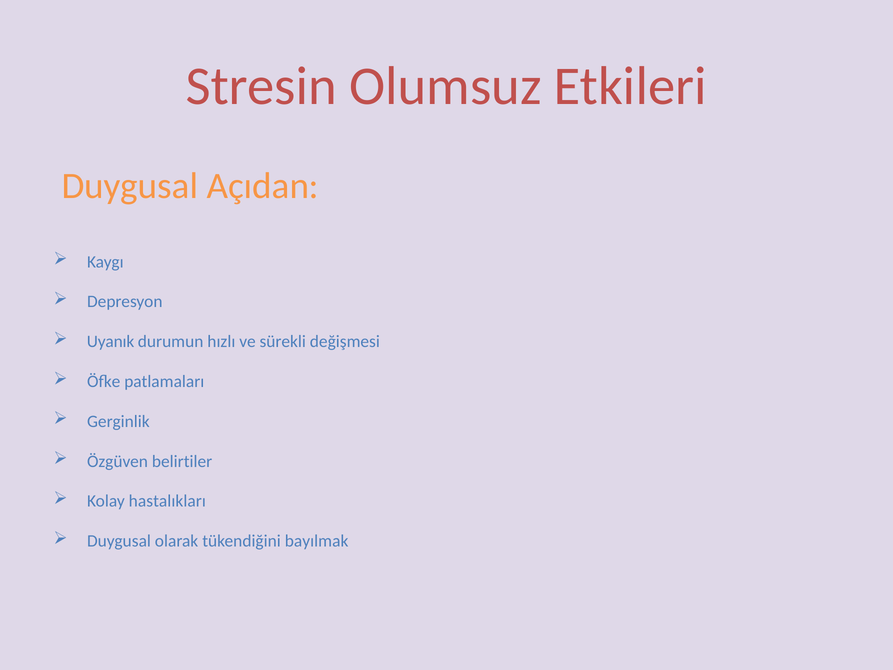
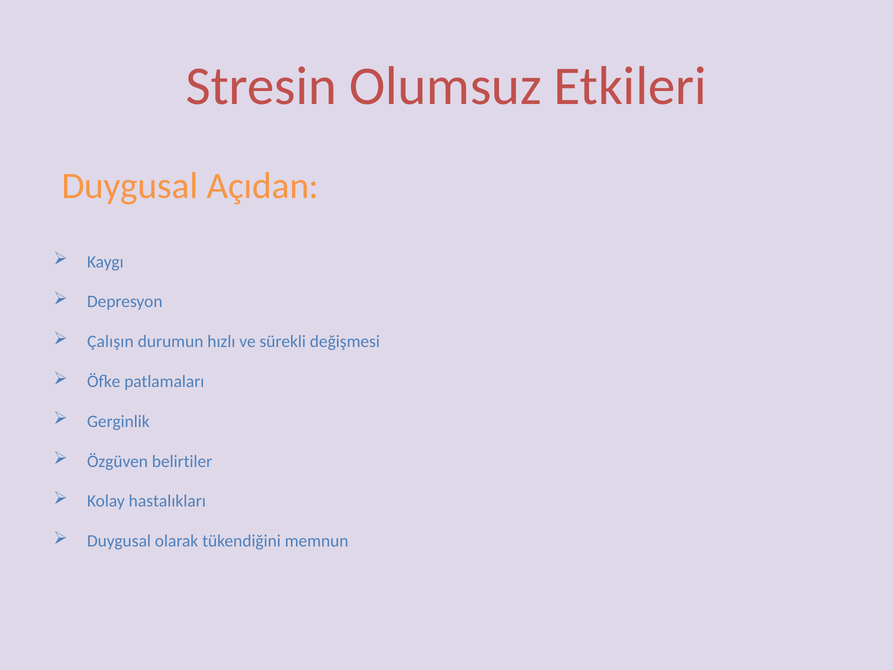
Uyanık: Uyanık -> Çalışın (110, 342)
bayılmak: bayılmak -> memnun (317, 541)
